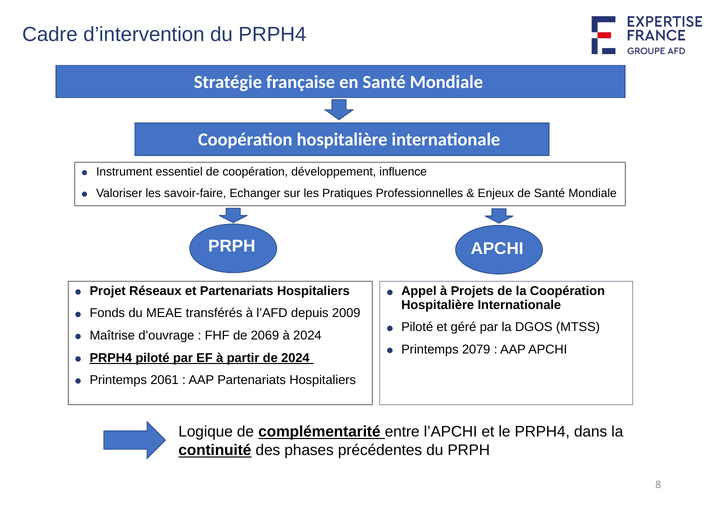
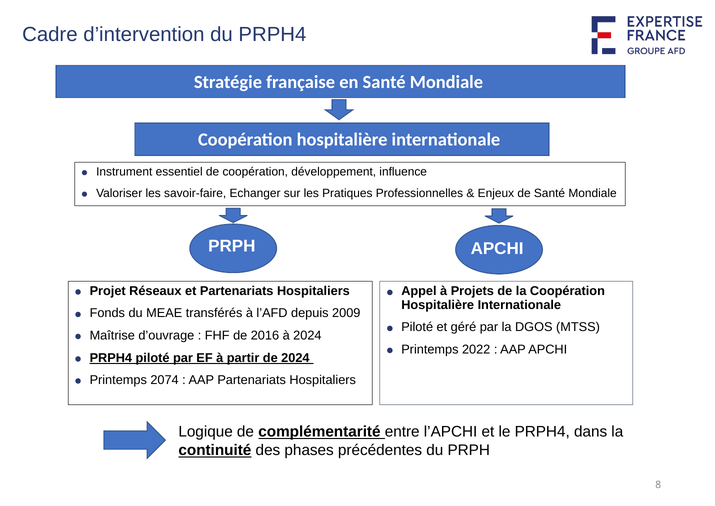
2069: 2069 -> 2016 (265, 335)
2079: 2079 -> 2022 (476, 349)
2061: 2061 -> 2074 (165, 380)
